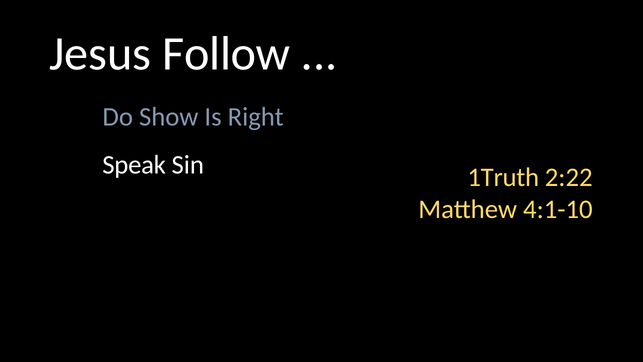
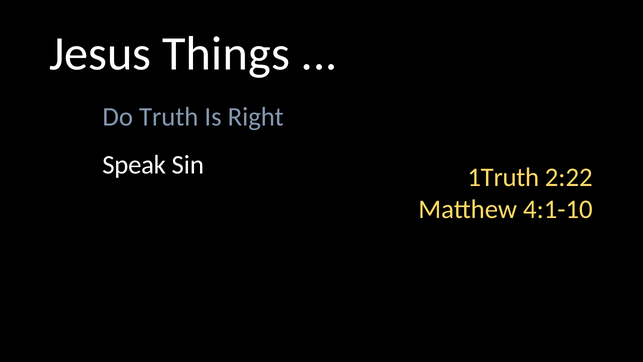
Follow: Follow -> Things (226, 54)
Show: Show -> Truth (169, 117)
